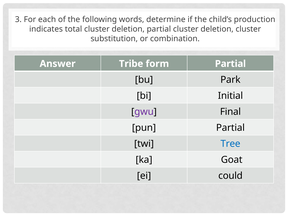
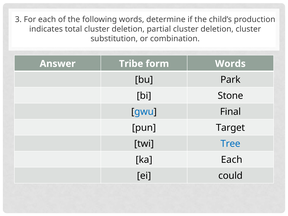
form Partial: Partial -> Words (230, 64)
Initial: Initial -> Stone (230, 96)
gwu colour: purple -> blue (144, 112)
Partial: Partial -> Target (230, 128)
Goat: Goat -> Each (232, 160)
